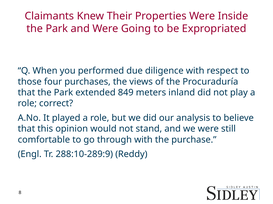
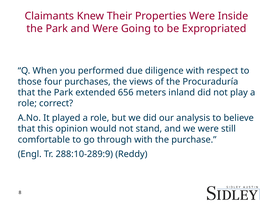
849: 849 -> 656 (126, 93)
